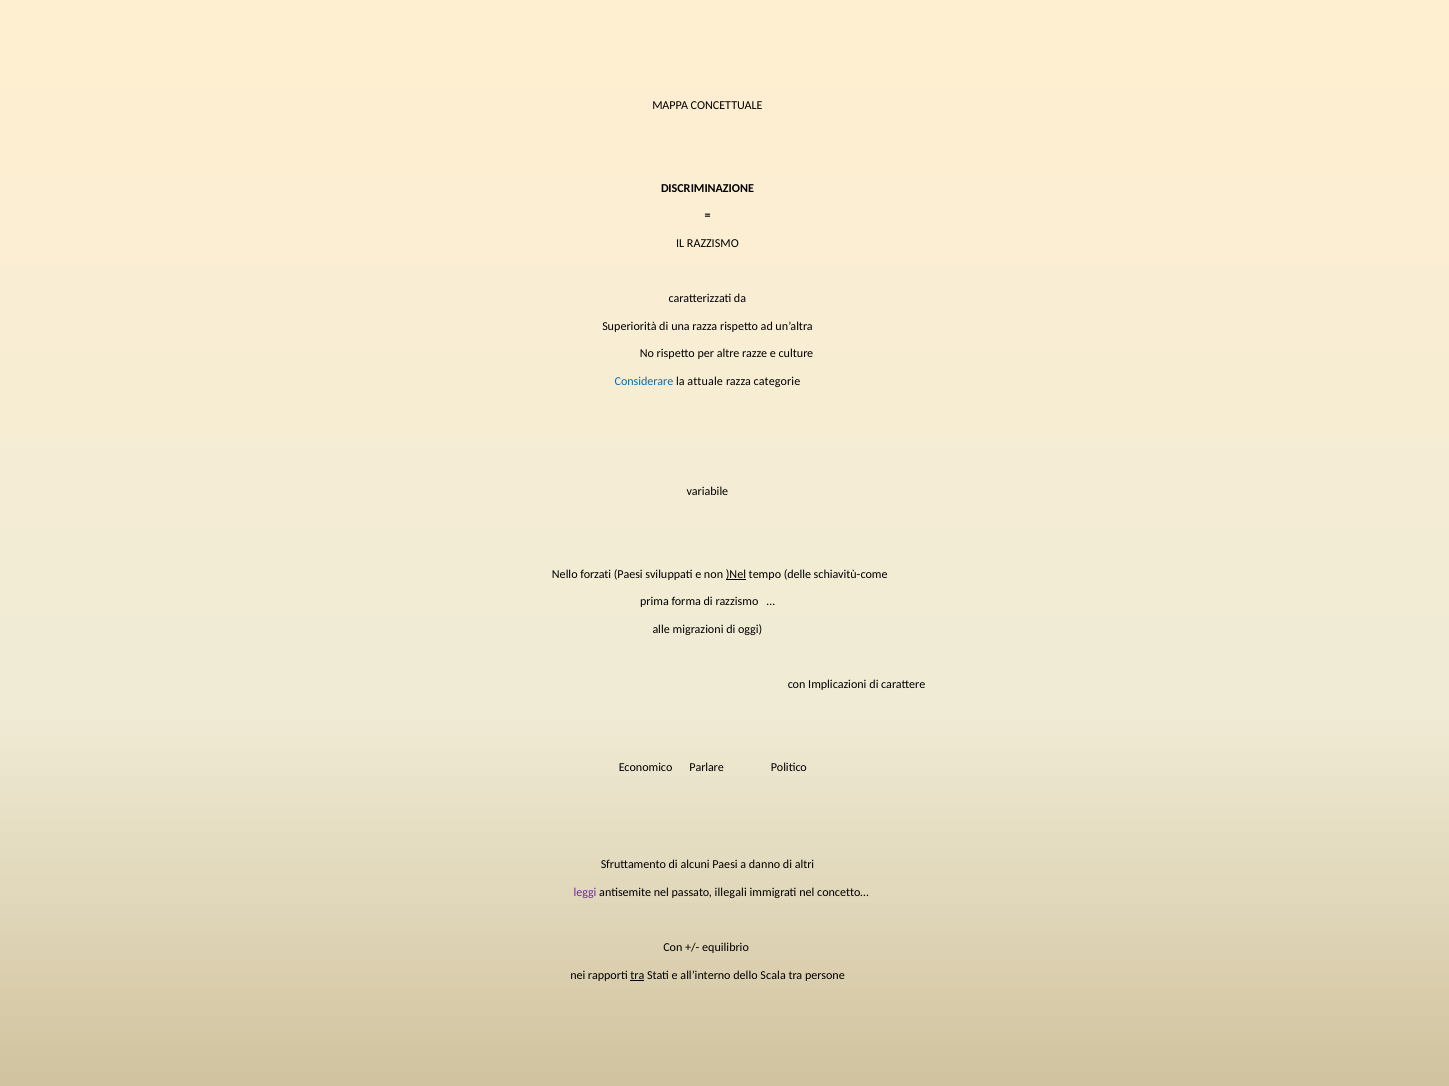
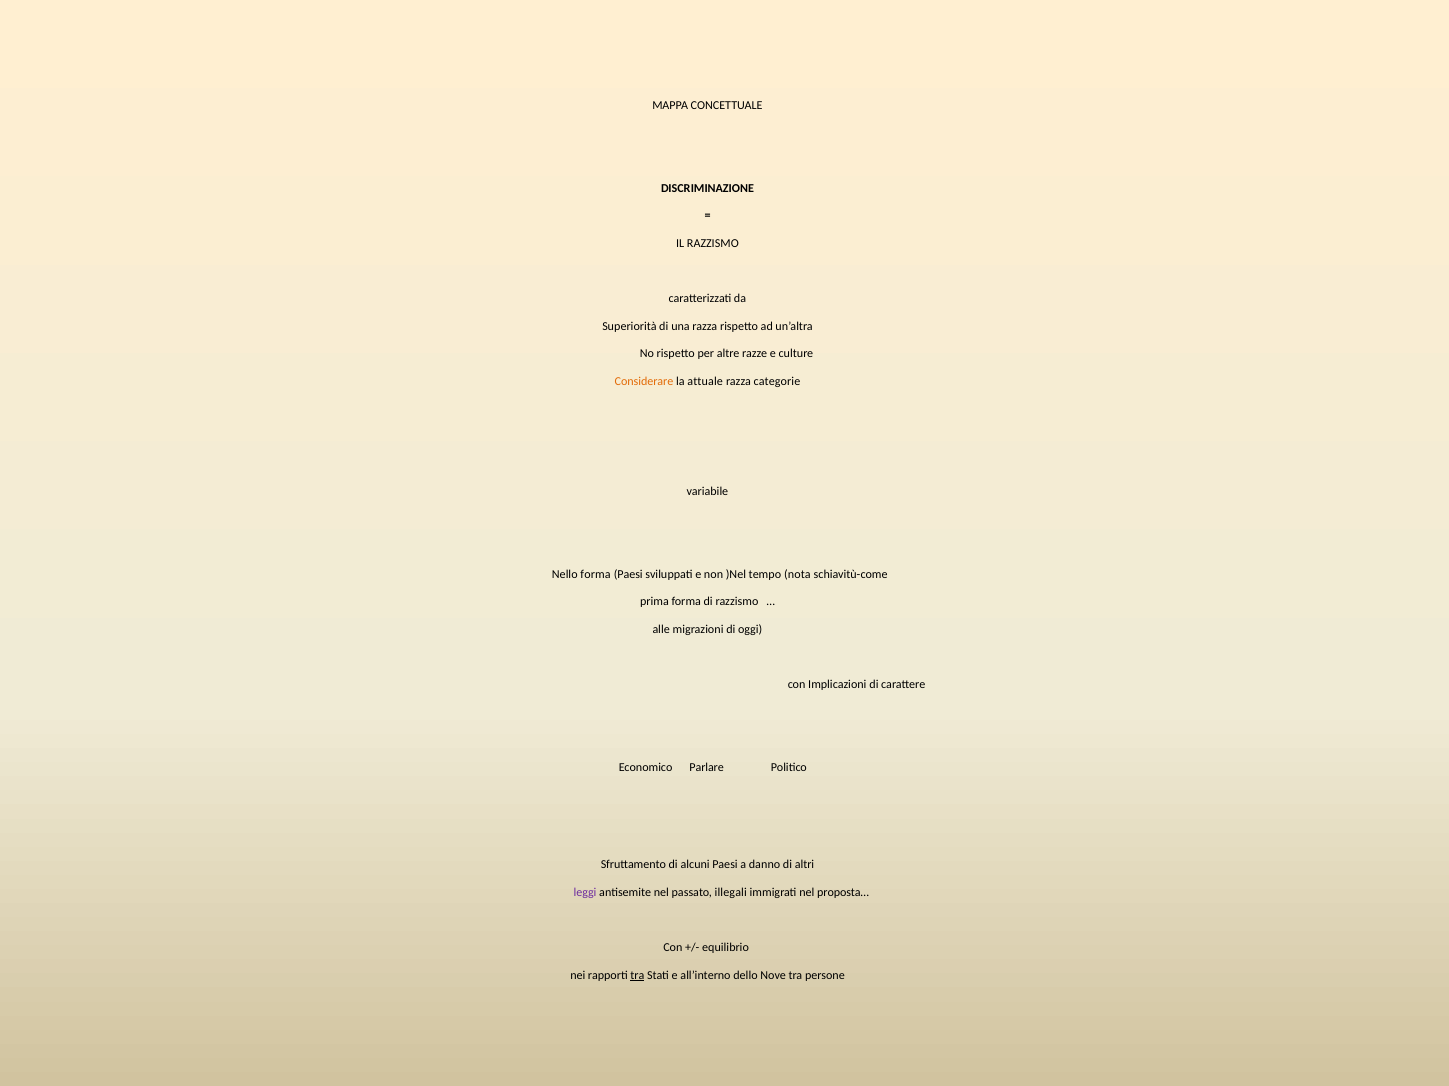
Considerare colour: blue -> orange (644, 381)
Nello forzati: forzati -> forma (596, 575)
)Nel underline: present -> none (736, 575)
delle: delle -> nota (797, 575)
concetto…: concetto… -> proposta… (843, 893)
Scala: Scala -> Nove (773, 976)
